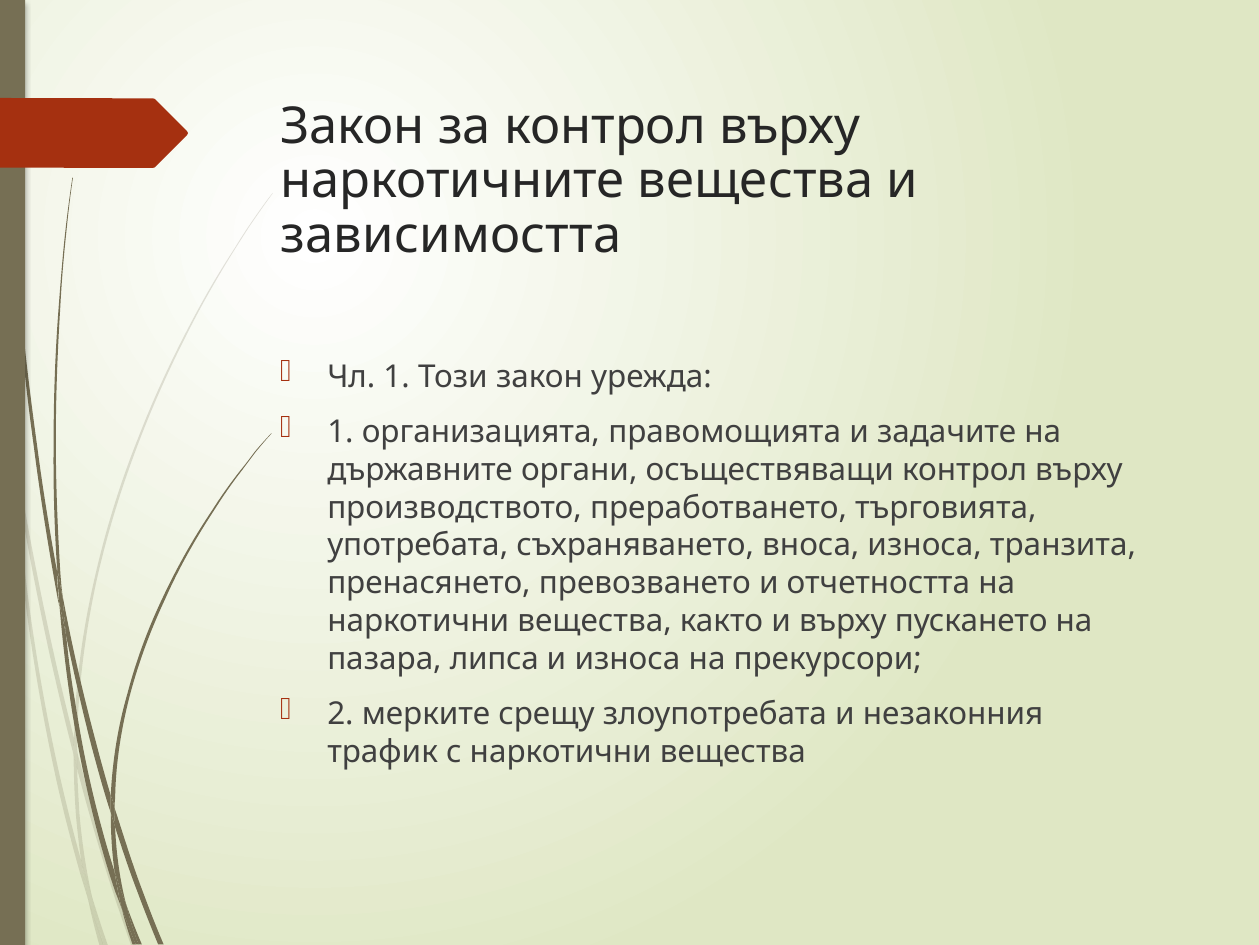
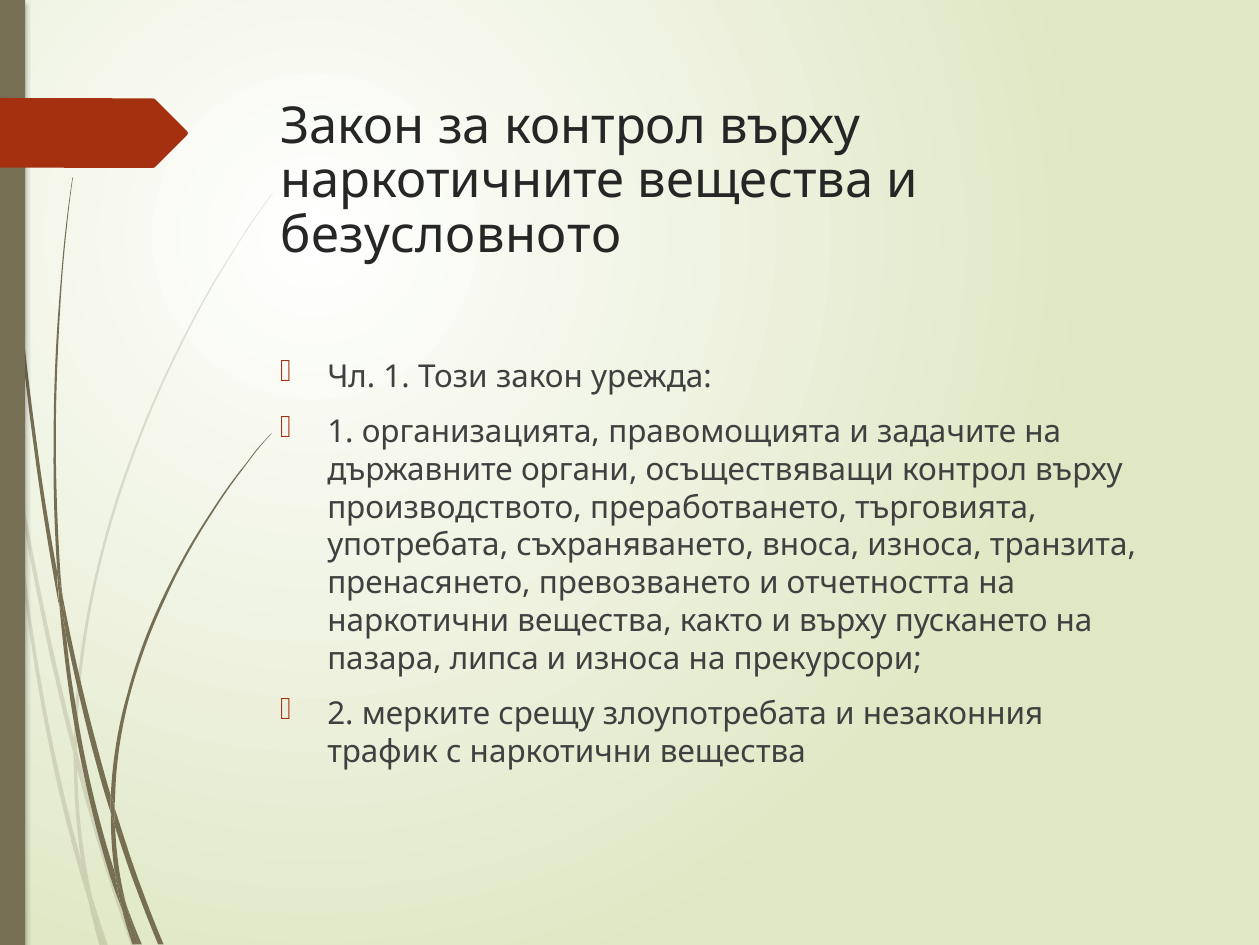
зависимостта: зависимостта -> безусловното (451, 236)
